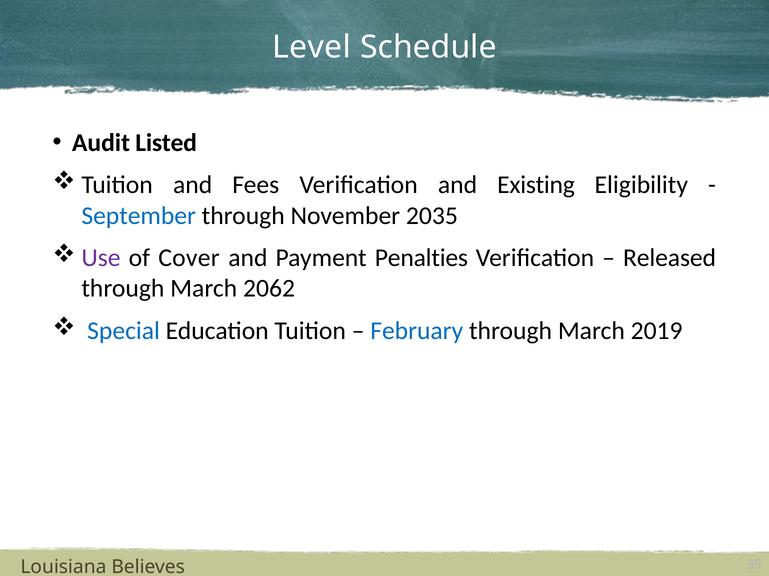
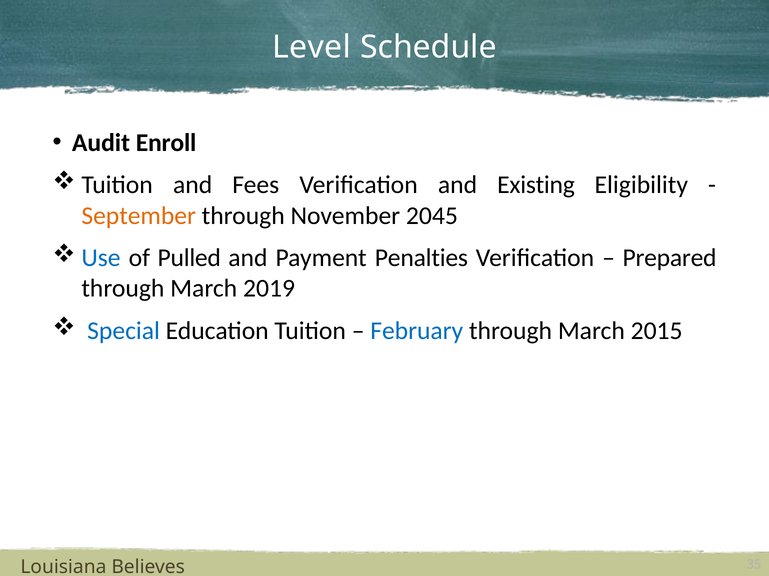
Listed: Listed -> Enroll (166, 143)
September colour: blue -> orange (139, 216)
2035: 2035 -> 2045 (432, 216)
Use colour: purple -> blue (101, 258)
Cover: Cover -> Pulled (189, 258)
Released: Released -> Prepared (670, 258)
2062: 2062 -> 2019 (269, 289)
2019: 2019 -> 2015 (657, 331)
